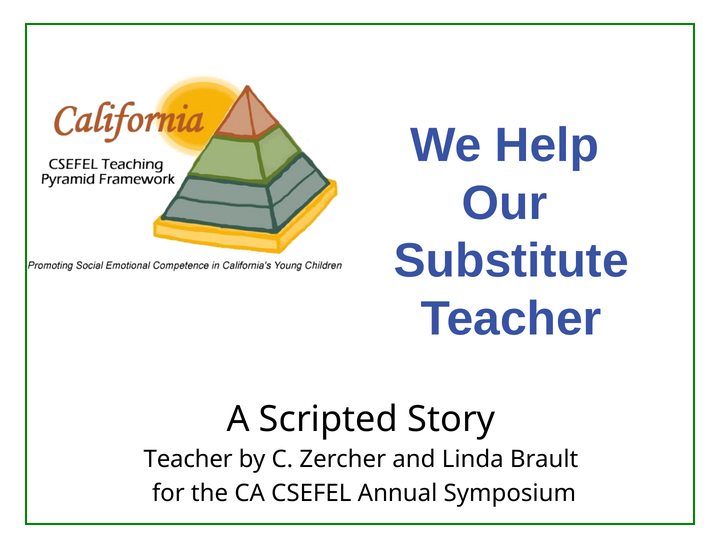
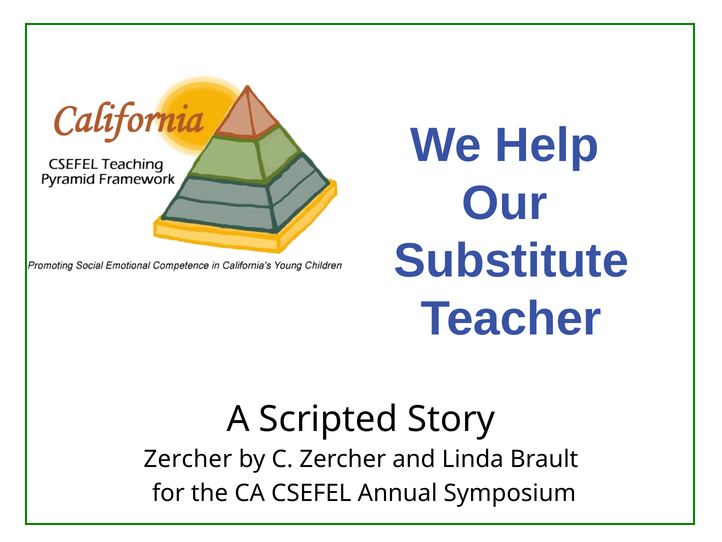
Teacher: Teacher -> Zercher (188, 459)
